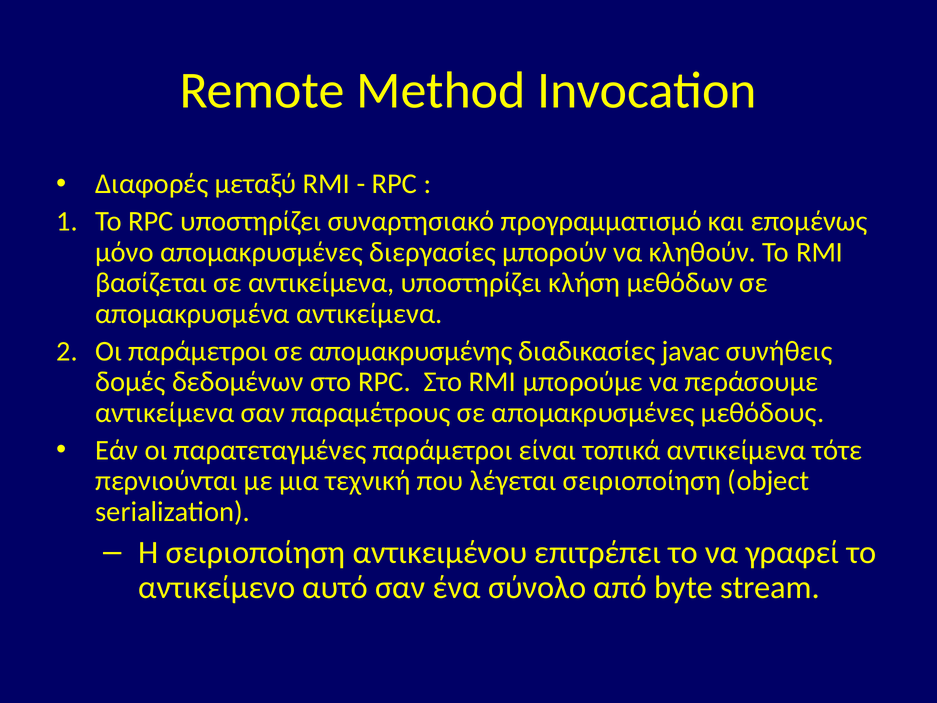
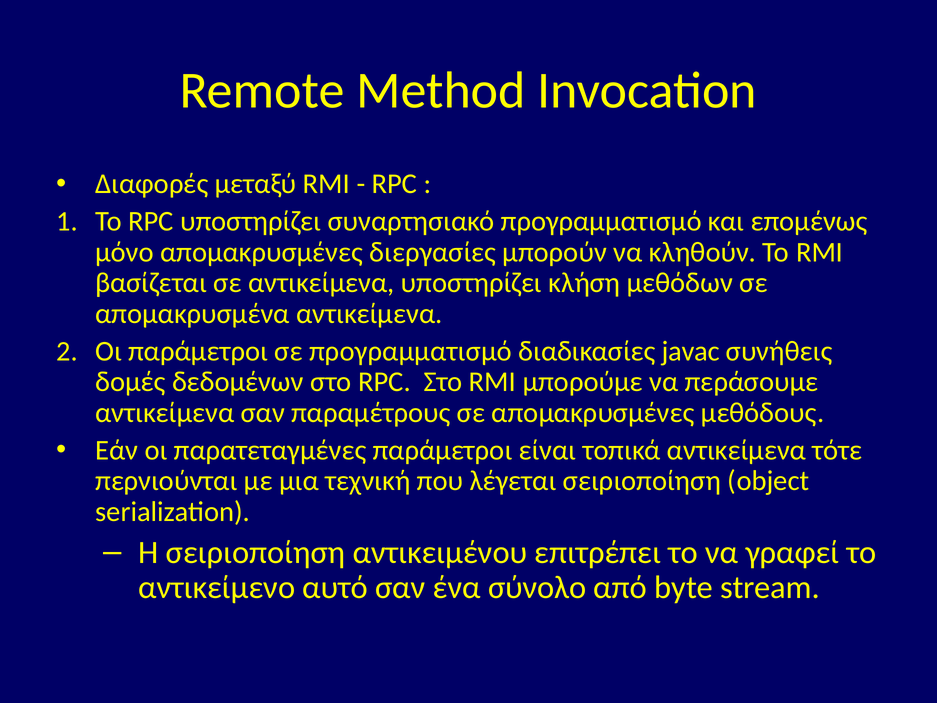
σε απομακρυσμένης: απομακρυσμένης -> προγραμματισμό (411, 351)
